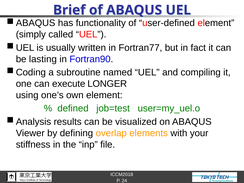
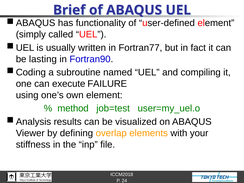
LONGER: LONGER -> FAILURE (107, 84)
defined: defined -> method (73, 108)
